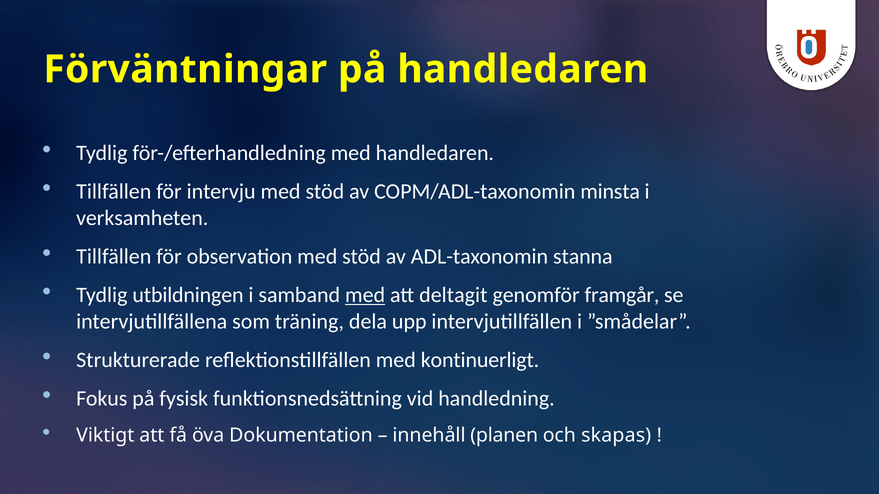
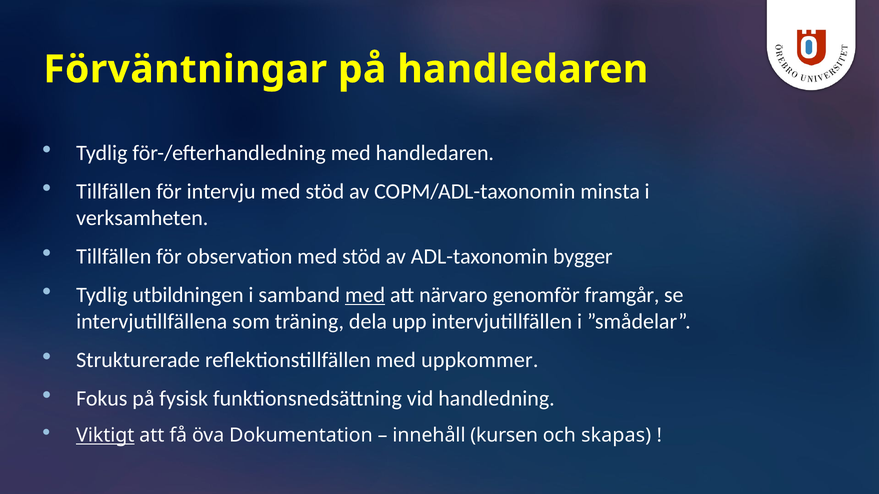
stanna: stanna -> bygger (583, 257)
deltagit: deltagit -> närvaro (453, 295)
kontinuerligt: kontinuerligt -> uppkommer (480, 360)
Viktigt underline: none -> present (105, 436)
planen: planen -> kursen (504, 436)
